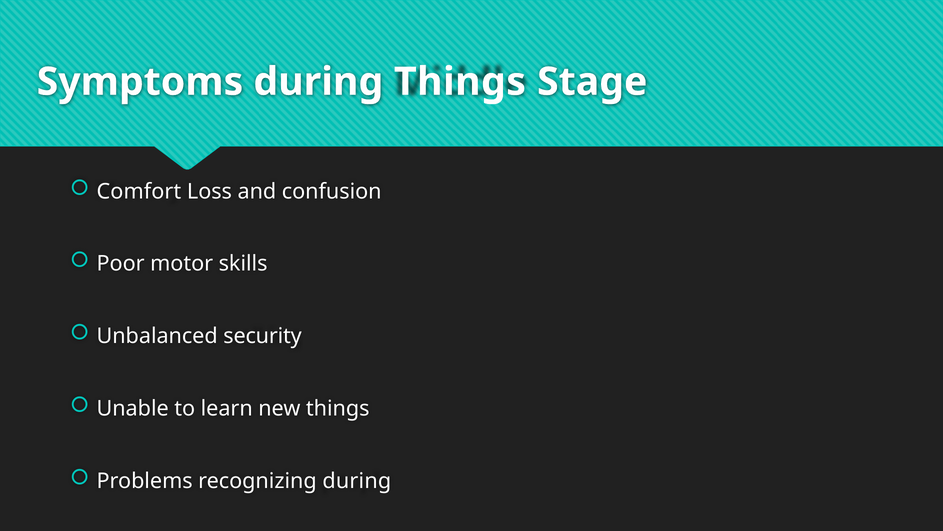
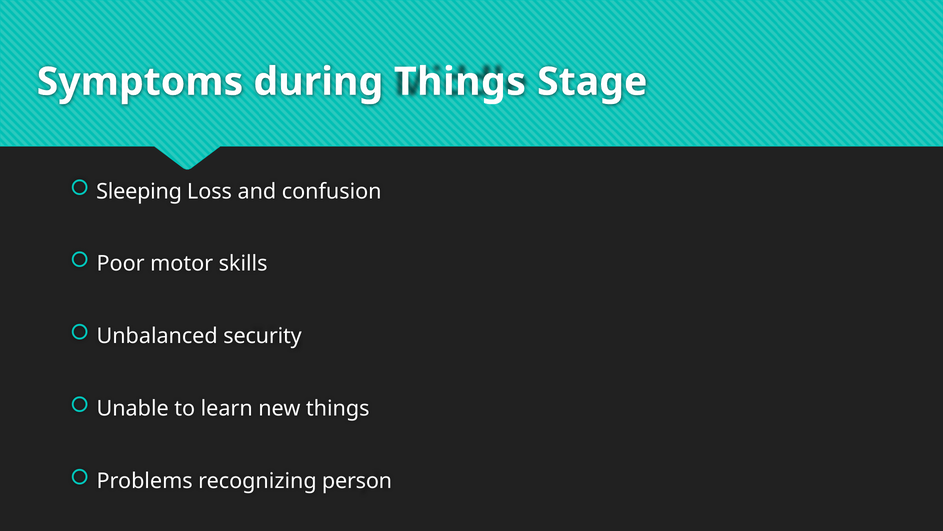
Comfort: Comfort -> Sleeping (139, 191)
recognizing during: during -> person (357, 480)
